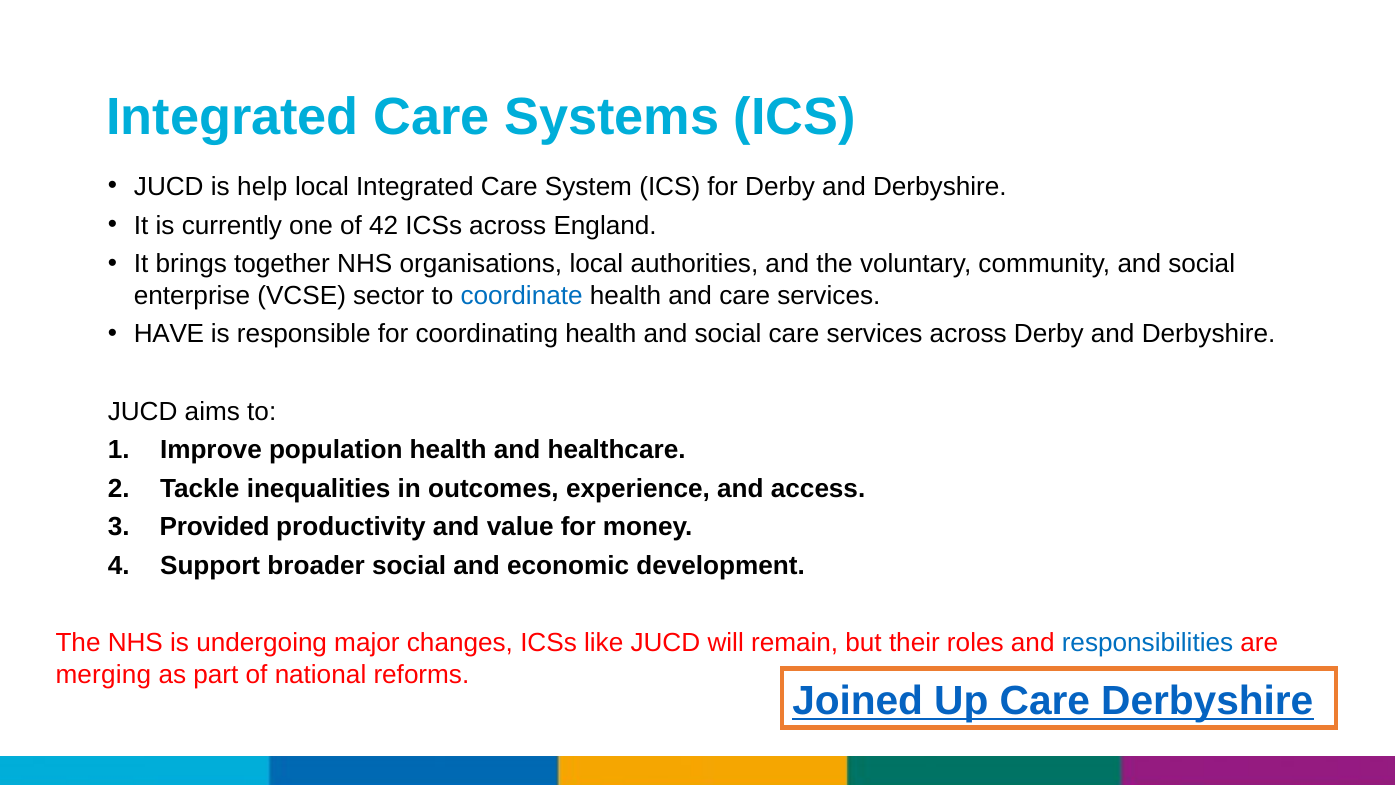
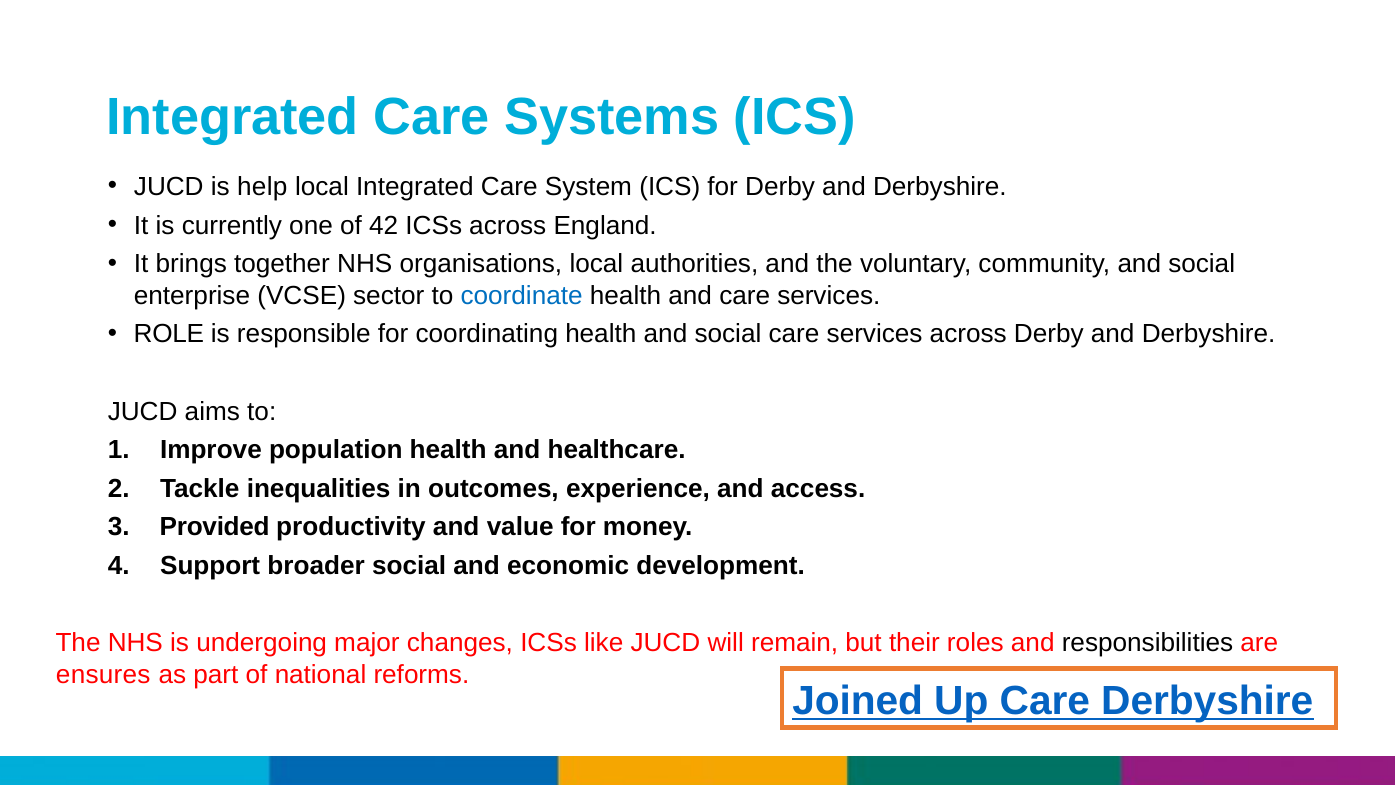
HAVE: HAVE -> ROLE (169, 334)
responsibilities colour: blue -> black (1147, 643)
merging: merging -> ensures (103, 674)
